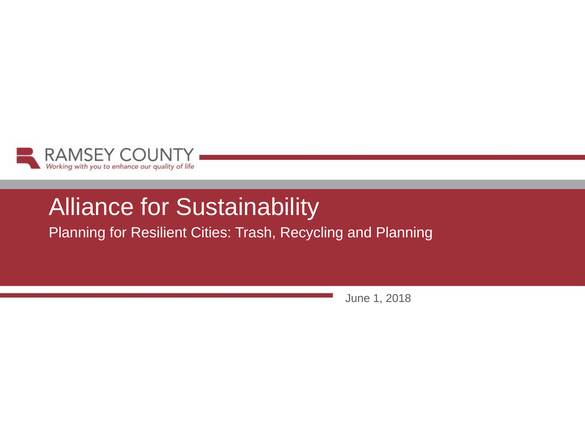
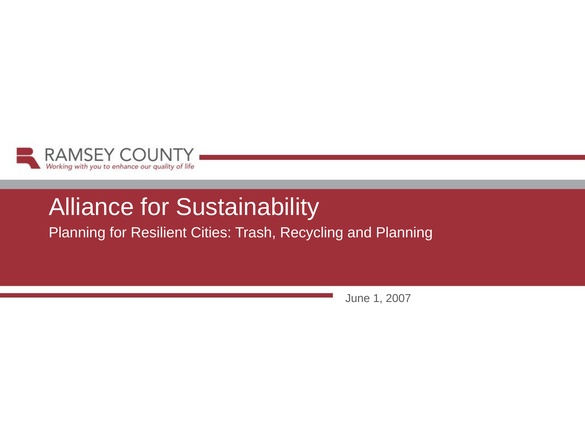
2018: 2018 -> 2007 (398, 298)
